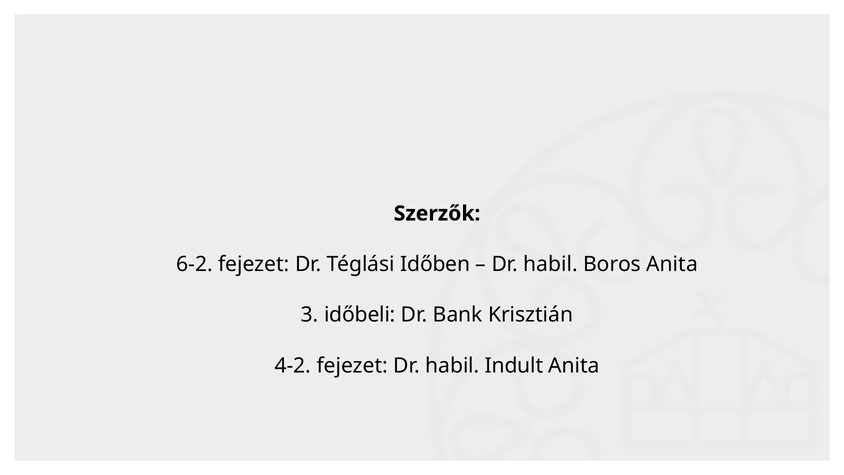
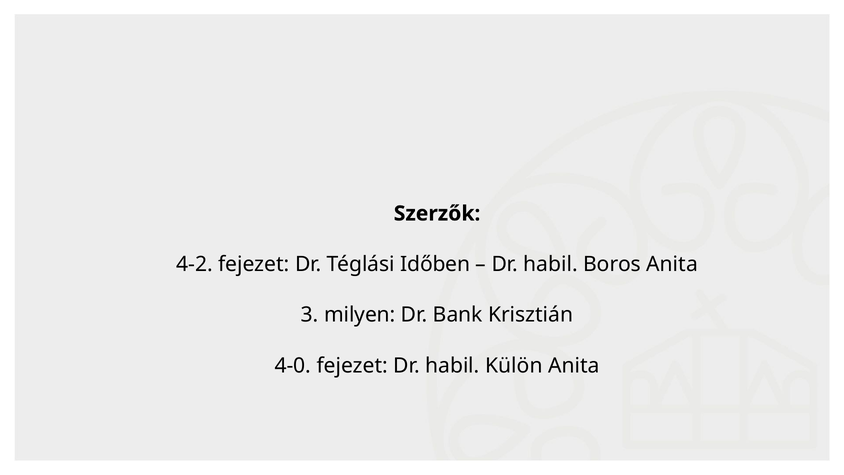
6-2: 6-2 -> 4-2 (194, 264)
időbeli: időbeli -> milyen (360, 315)
4-2: 4-2 -> 4-0 (293, 365)
Indult: Indult -> Külön (514, 365)
